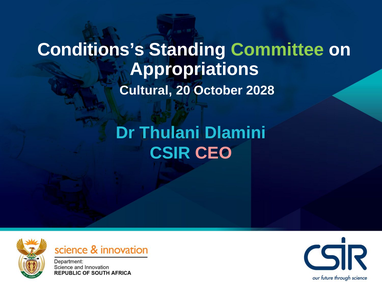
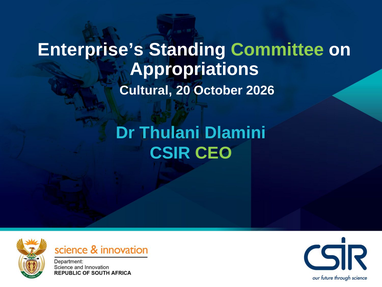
Conditions’s: Conditions’s -> Enterprise’s (91, 49)
2028: 2028 -> 2026 (260, 90)
CEO colour: pink -> light green (214, 153)
